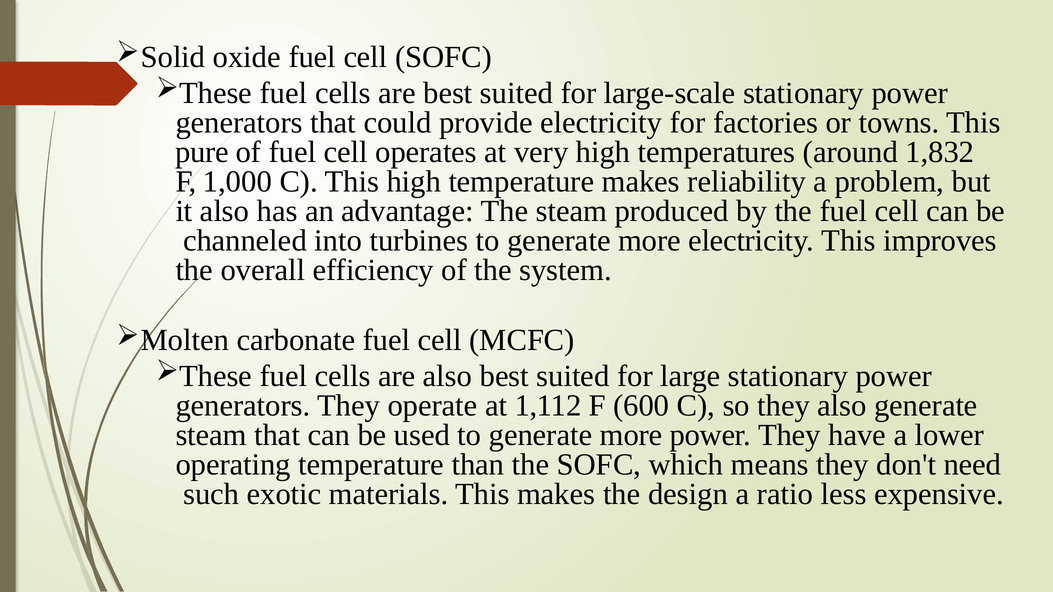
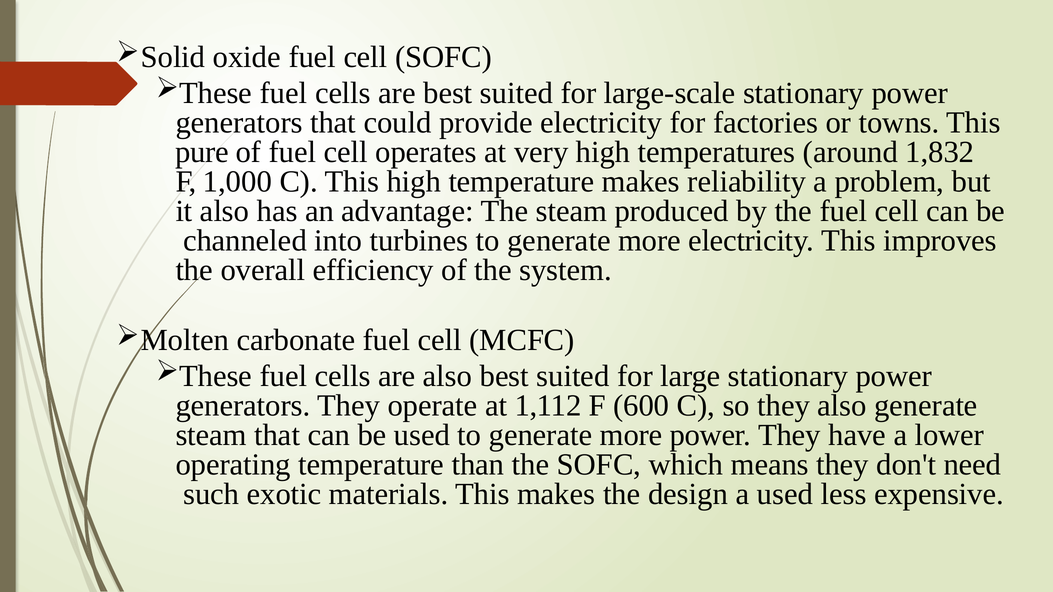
a ratio: ratio -> used (785, 494)
